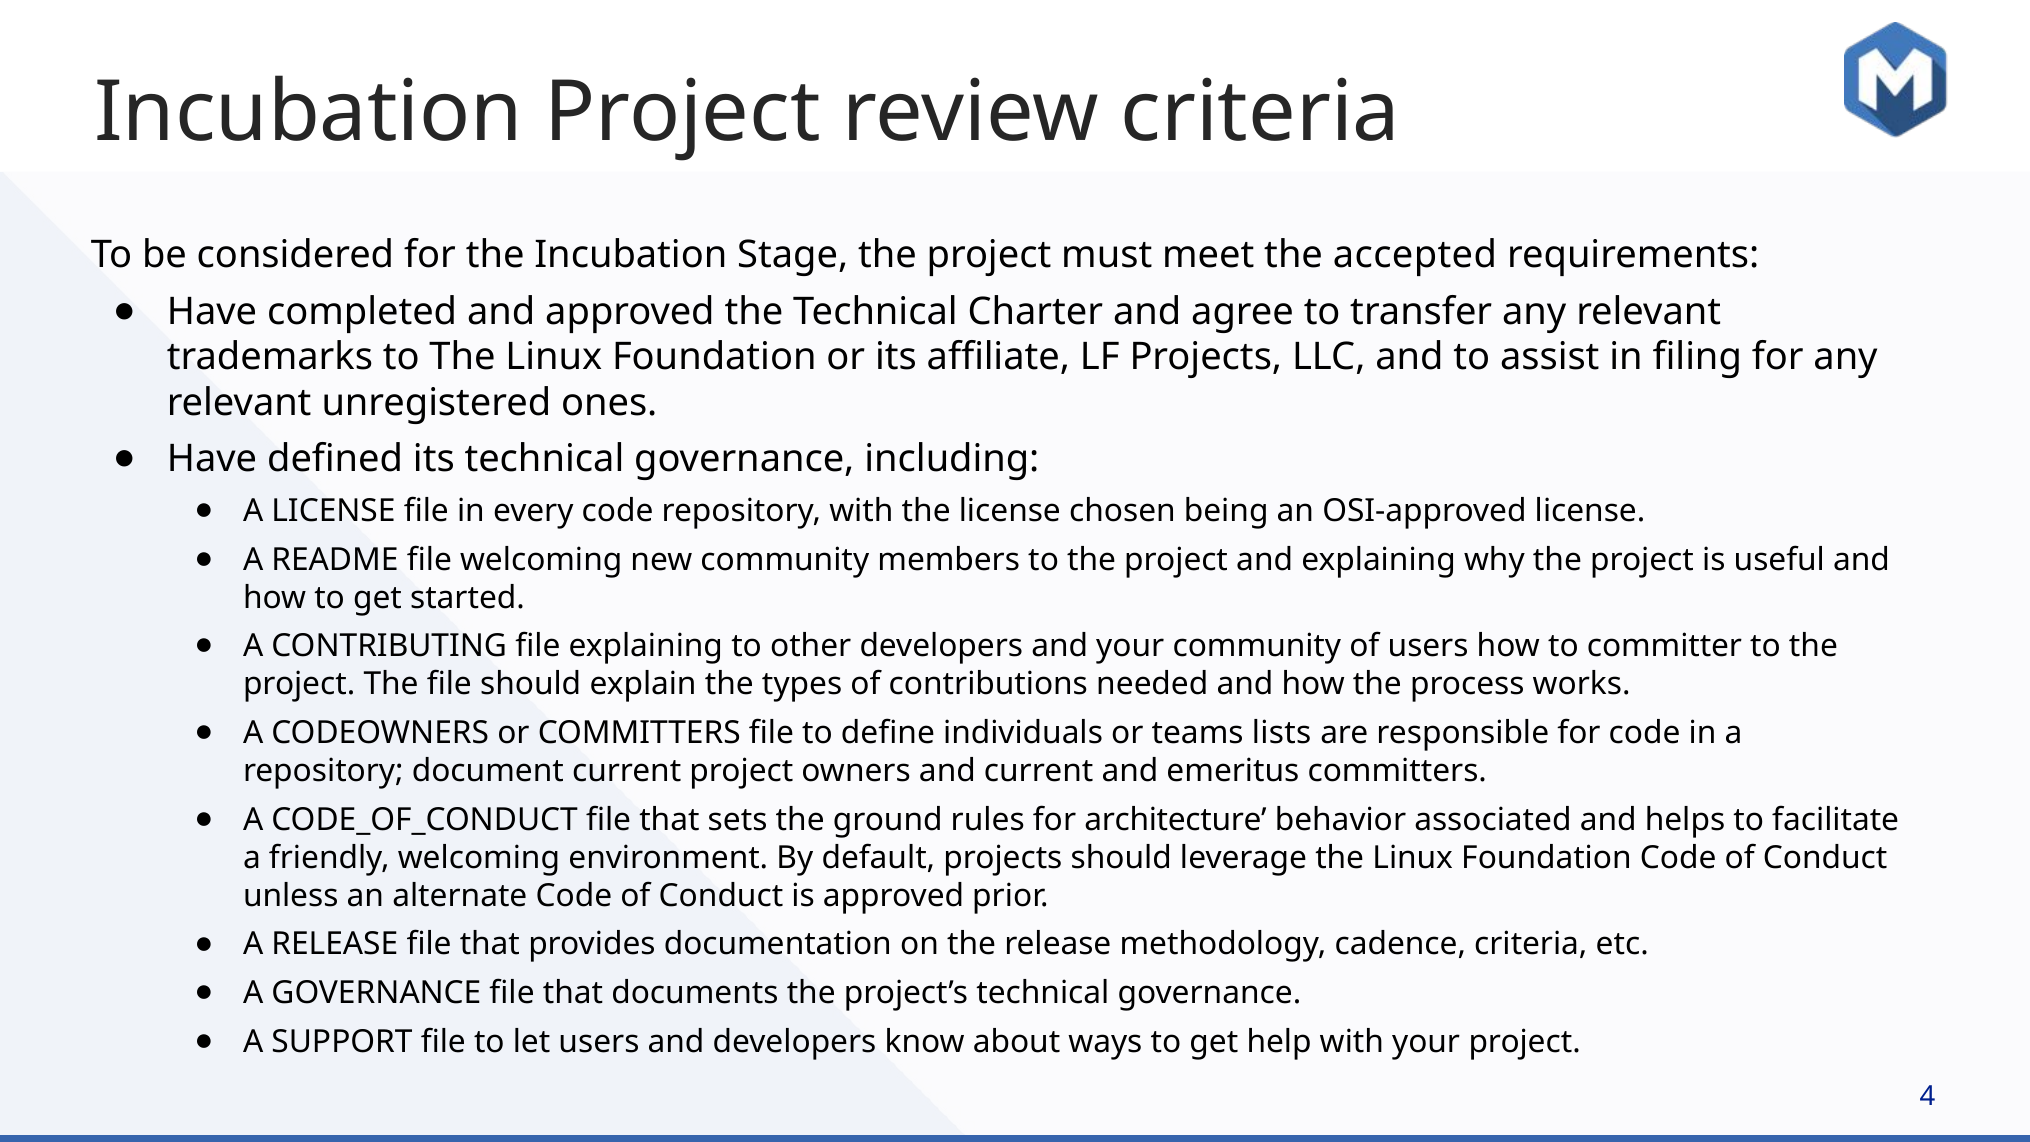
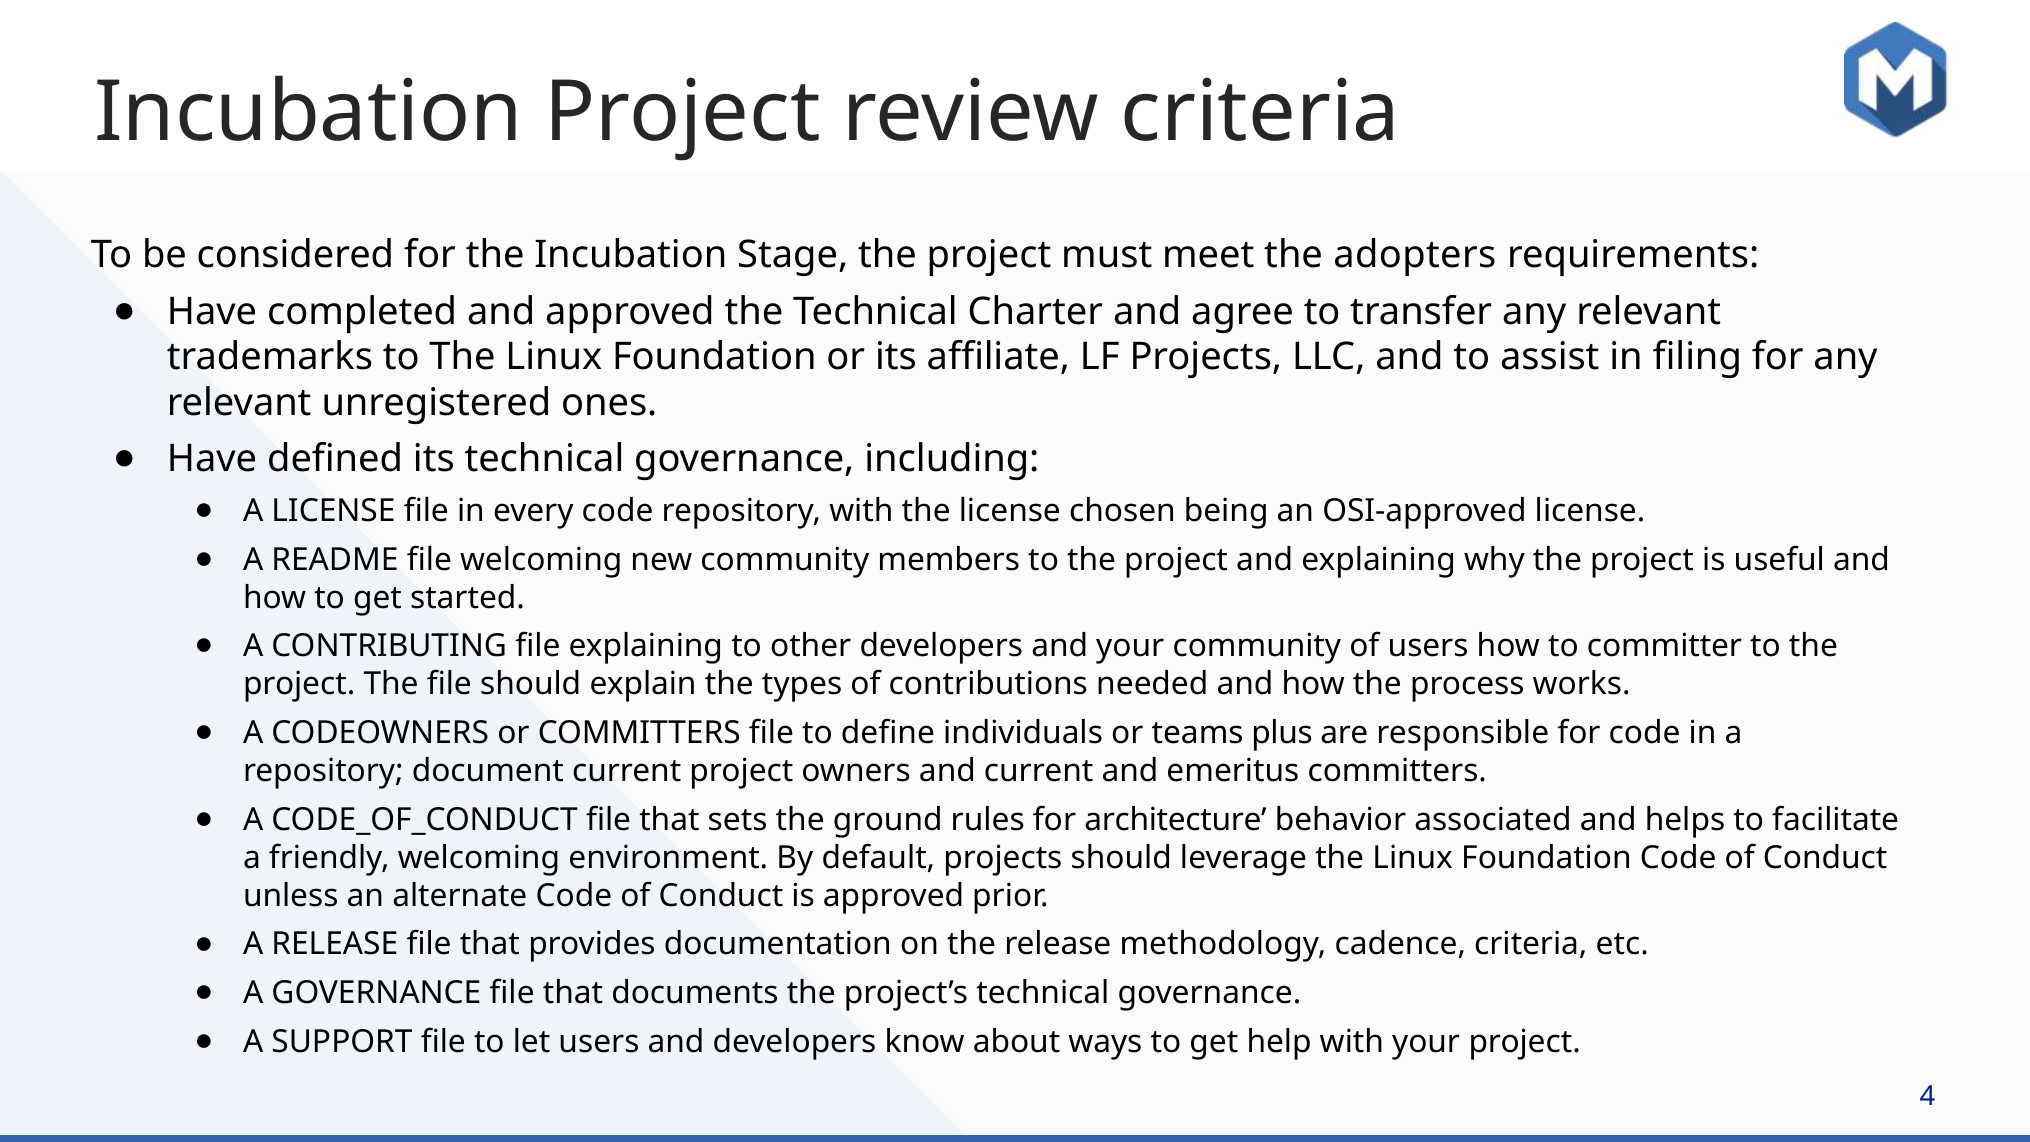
accepted: accepted -> adopters (1415, 255)
lists: lists -> plus (1282, 733)
